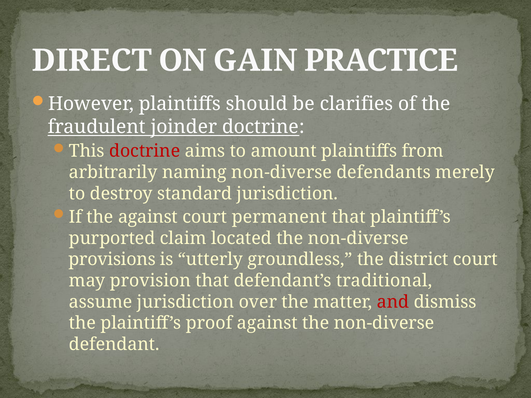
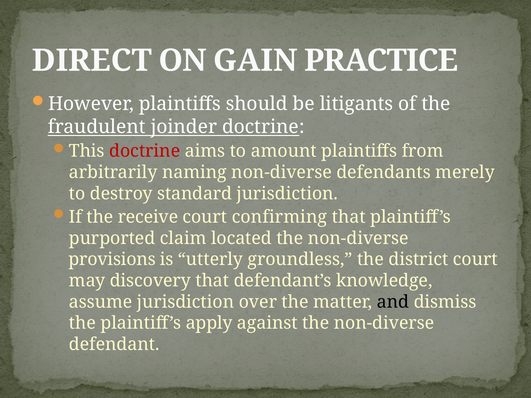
clarifies: clarifies -> litigants (356, 104)
the against: against -> receive (148, 217)
permanent: permanent -> confirming (279, 217)
provision: provision -> discovery (150, 281)
traditional: traditional -> knowledge (384, 281)
and colour: red -> black (393, 302)
proof: proof -> apply (209, 323)
